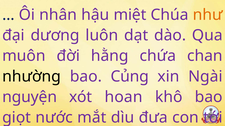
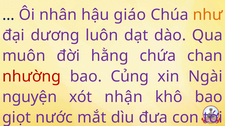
miệt: miệt -> giáo (130, 15)
nhường colour: black -> red (32, 77)
hoan: hoan -> nhận (124, 97)
